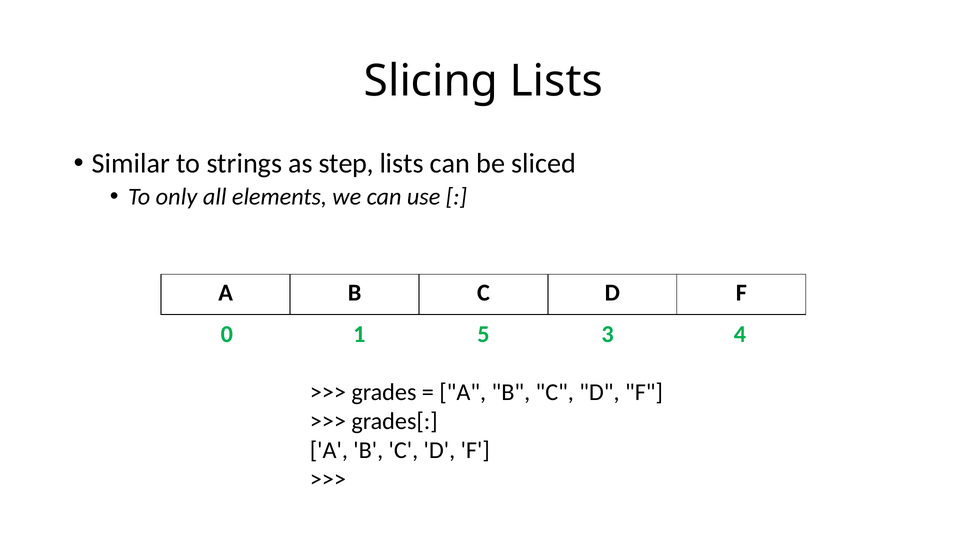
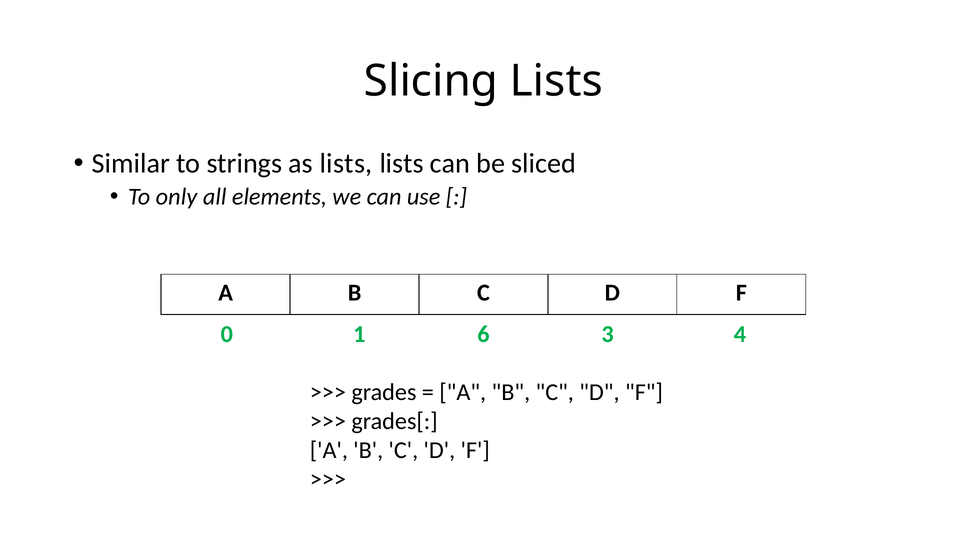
as step: step -> lists (346, 163)
5: 5 -> 6 (483, 334)
